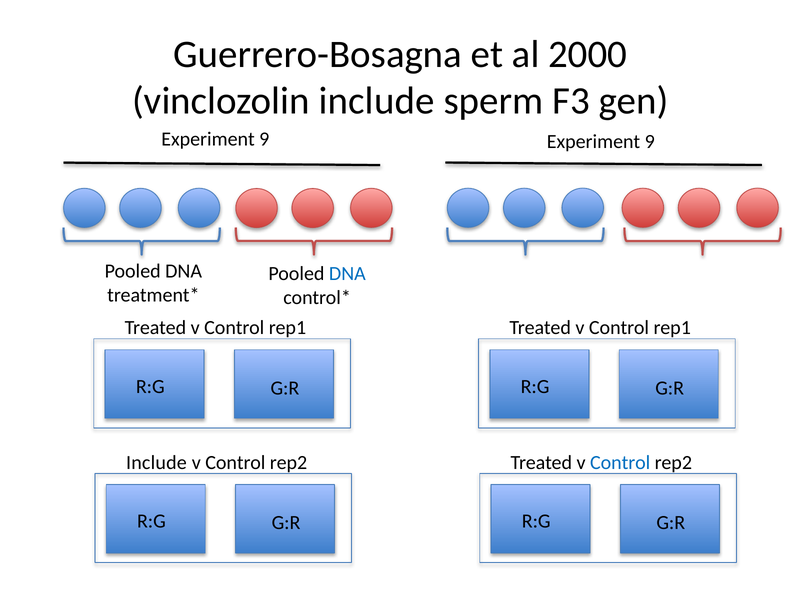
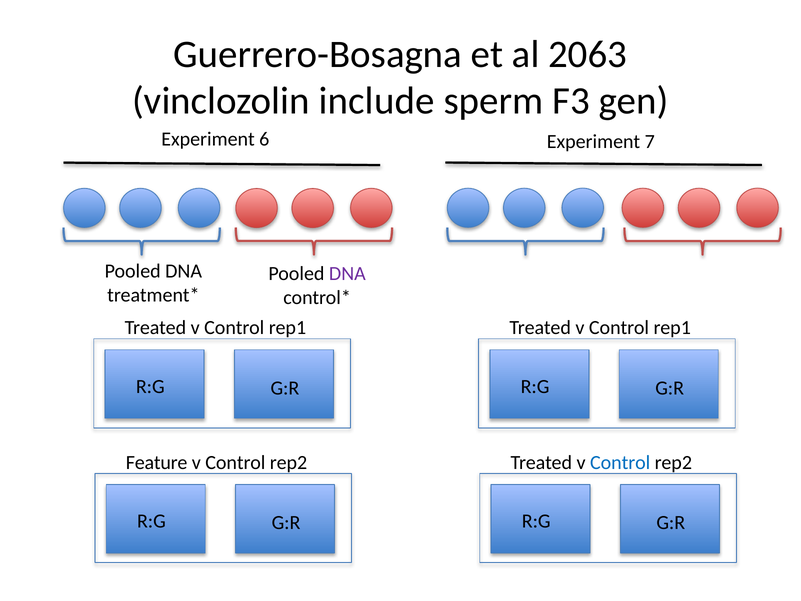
2000: 2000 -> 2063 (588, 54)
9: 9 -> 6 (264, 139)
9: 9 -> 7 (650, 142)
DNA colour: blue -> purple (347, 273)
Include: Include -> Feature (157, 462)
